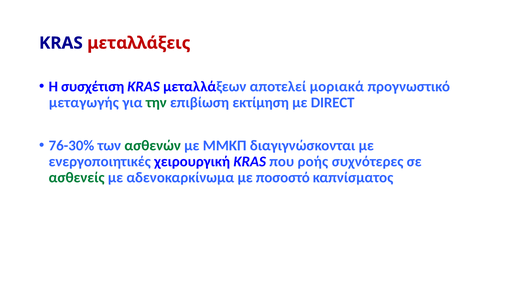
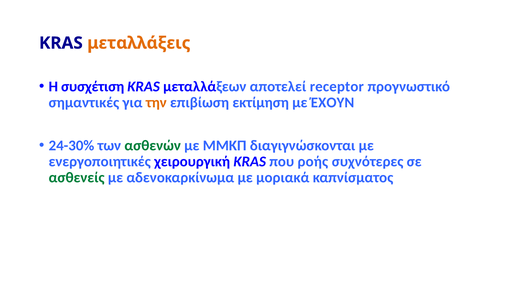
μεταλλάξεις colour: red -> orange (139, 43)
μοριακά: μοριακά -> receptor (337, 87)
μεταγωγής: μεταγωγής -> σημαντικές (84, 103)
την colour: green -> orange (156, 103)
DIRECT: DIRECT -> ΈΧΟΥΝ (333, 103)
76-30%: 76-30% -> 24-30% (71, 145)
ποσοστό: ποσοστό -> μοριακά (283, 178)
